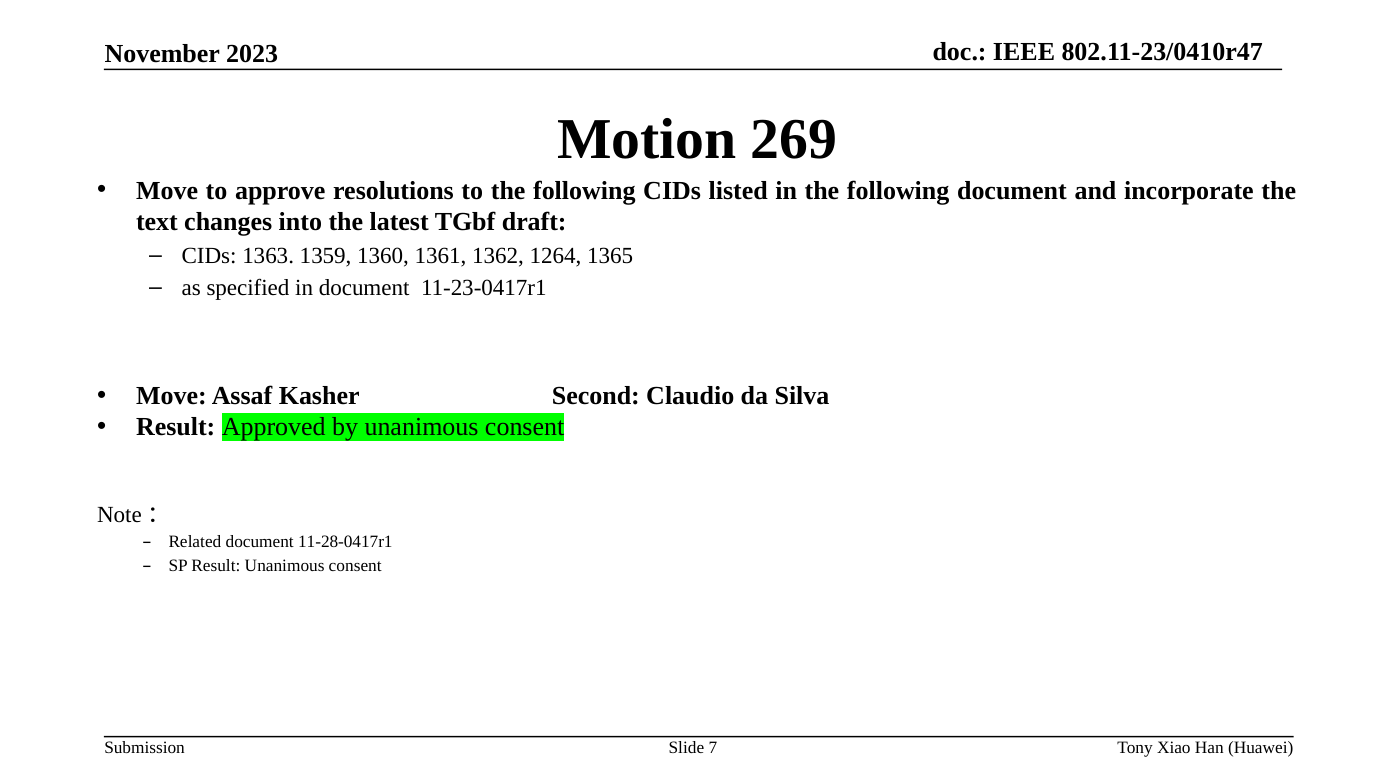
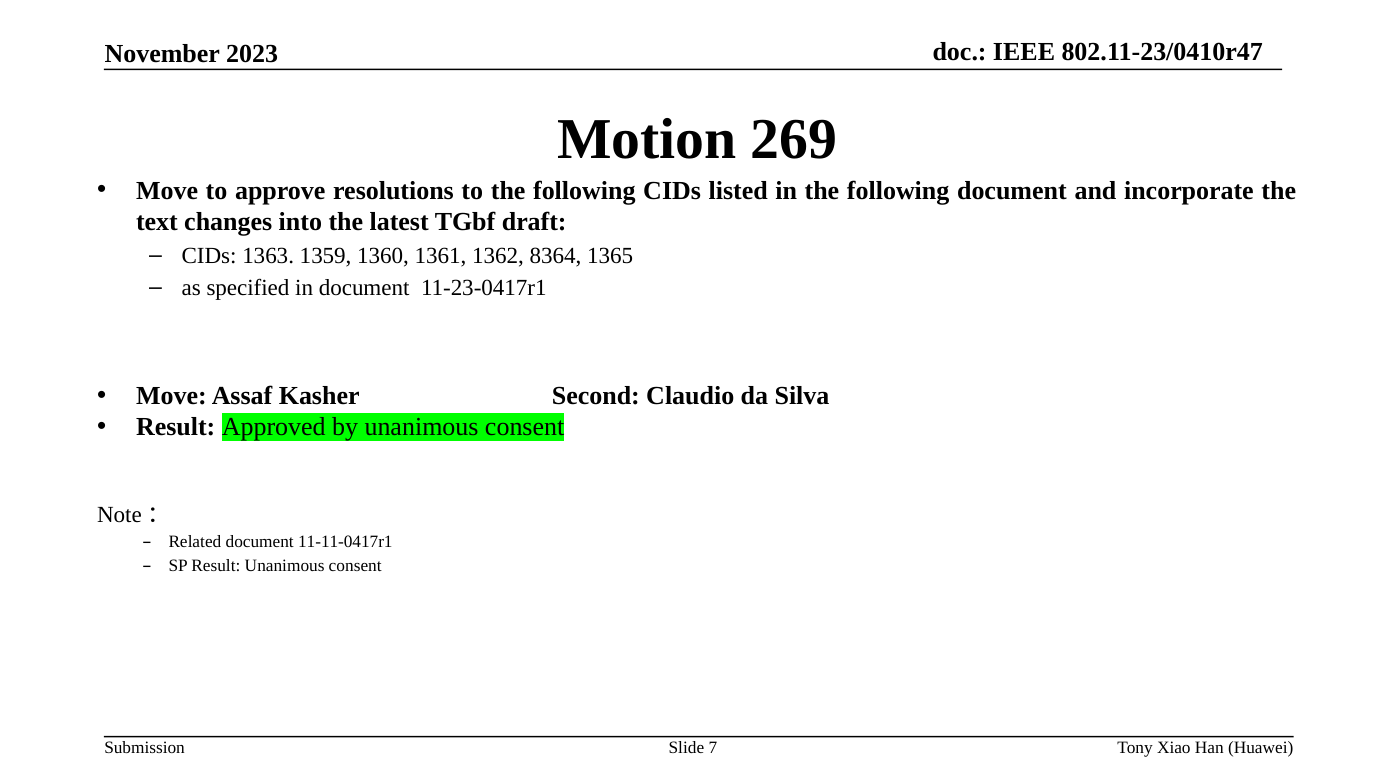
1264: 1264 -> 8364 (555, 256)
11-28-0417r1: 11-28-0417r1 -> 11-11-0417r1 (345, 542)
